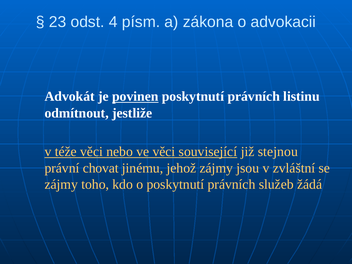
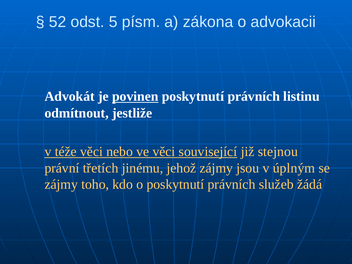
23: 23 -> 52 (58, 22)
4: 4 -> 5 (113, 22)
chovat: chovat -> třetích (101, 168)
zvláštní: zvláštní -> úplným (294, 168)
